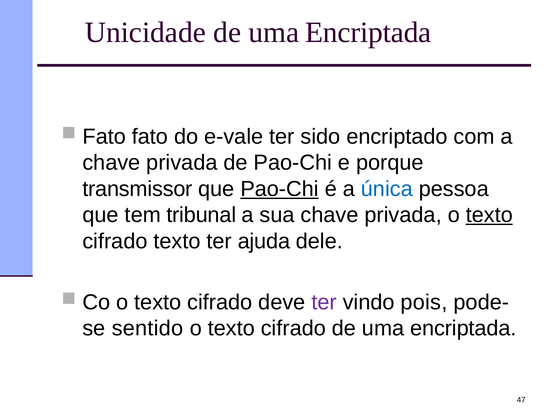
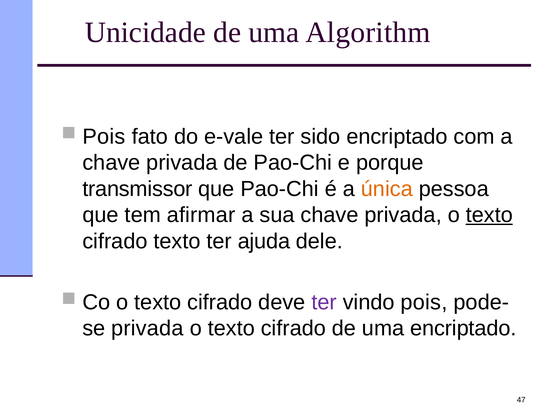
Unicidade de uma Encriptada: Encriptada -> Algorithm (368, 32)
Fato: Fato -> Pois (104, 136)
Pao-Chi underline: present -> none (280, 189)
única colour: blue -> orange (387, 189)
tribunal: tribunal -> afirmar (201, 215)
sentido: sentido -> privada (147, 328)
cifrado de uma encriptada: encriptada -> encriptado (463, 328)
